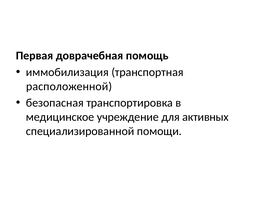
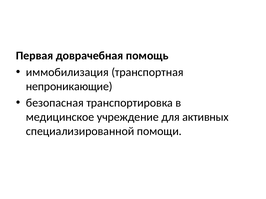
расположенной: расположенной -> непроникающие (69, 87)
